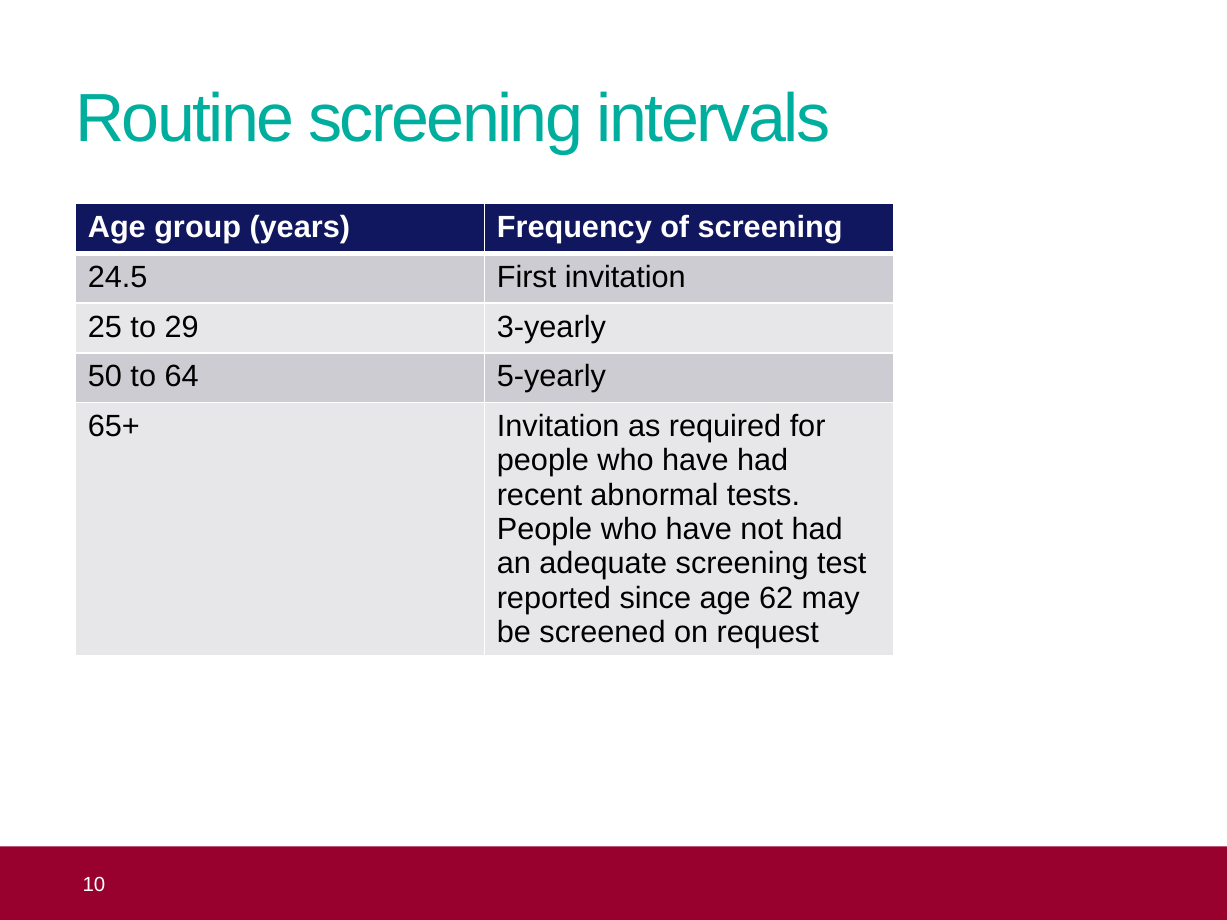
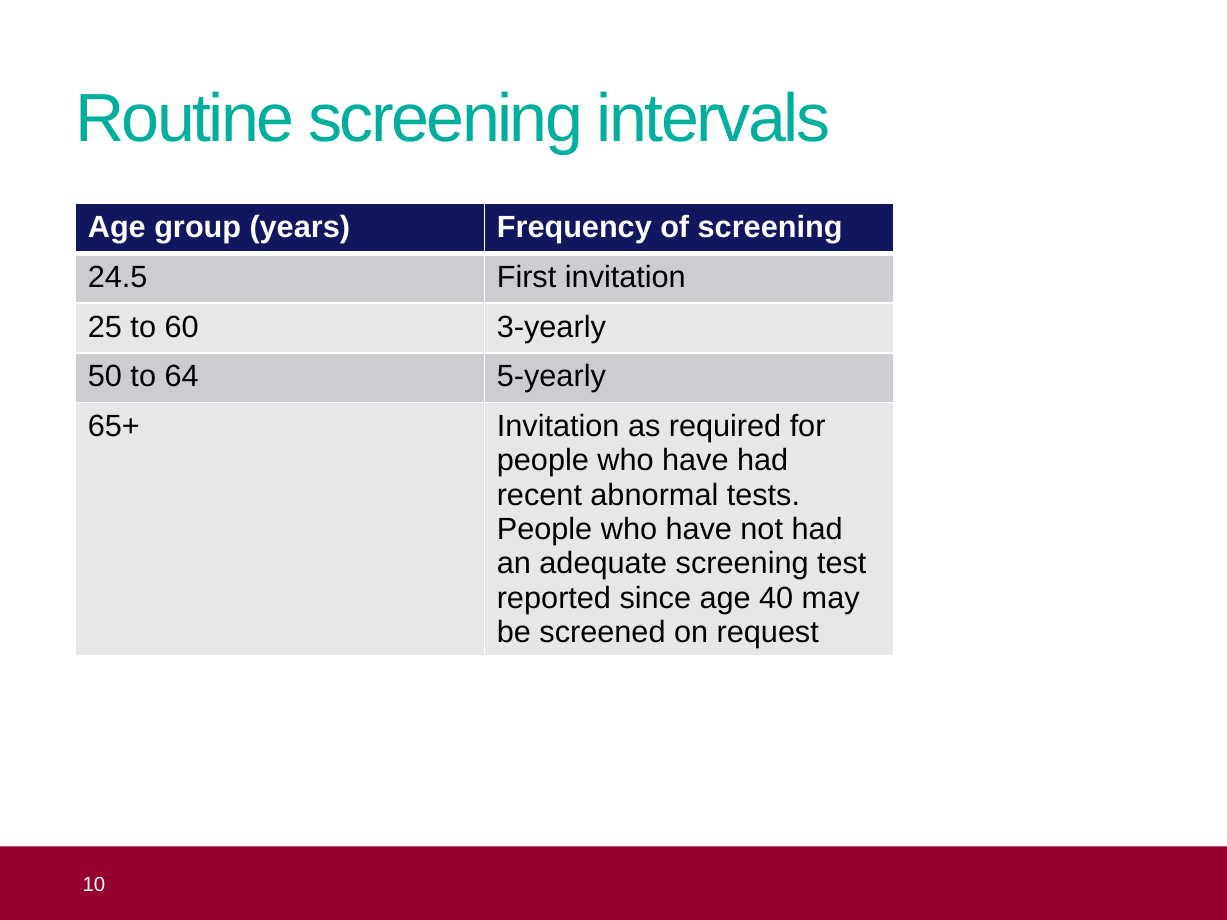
29: 29 -> 60 (182, 327)
62: 62 -> 40 (776, 598)
